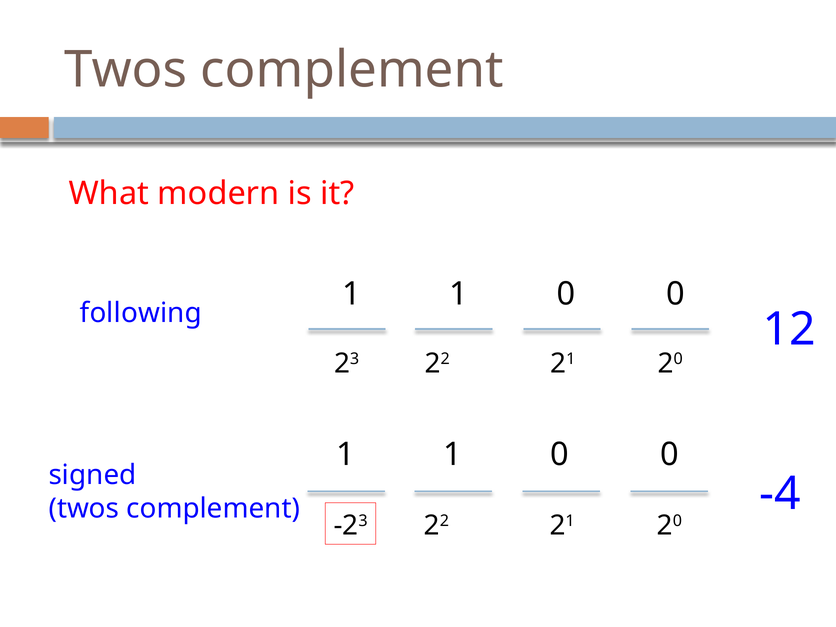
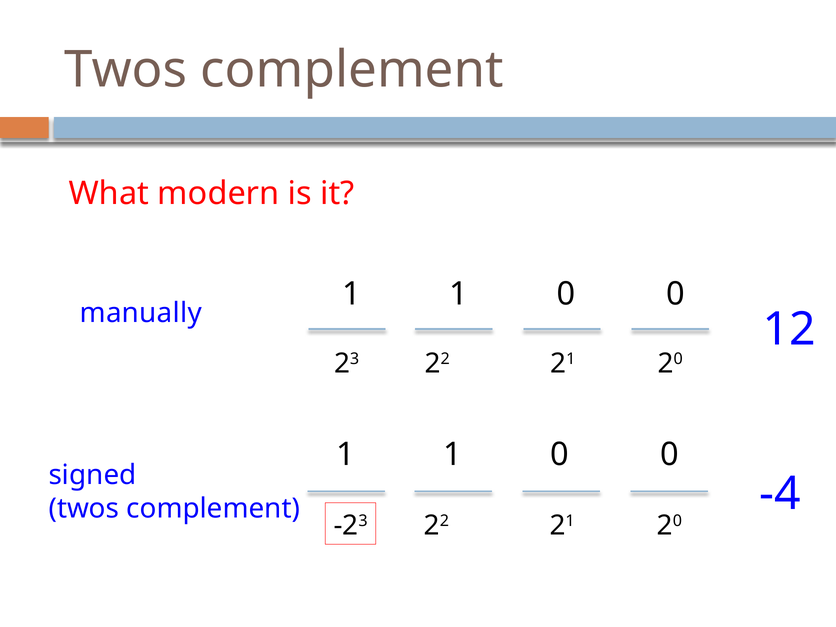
following: following -> manually (141, 313)
